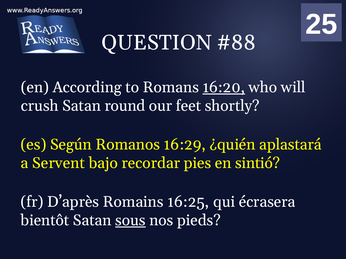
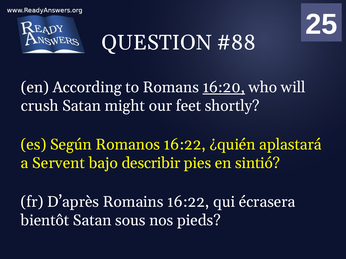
round: round -> might (125, 106)
Romanos 16:29: 16:29 -> 16:22 (185, 145)
recordar: recordar -> describir (151, 163)
Romains 16:25: 16:25 -> 16:22 (188, 202)
sous underline: present -> none (130, 221)
